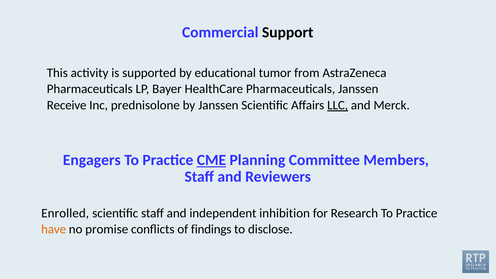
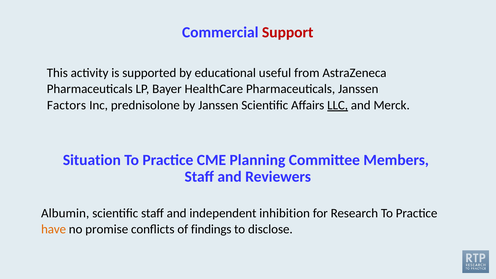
Support colour: black -> red (288, 32)
tumor: tumor -> useful (275, 73)
Receive: Receive -> Factors (66, 105)
Engagers: Engagers -> Situation (92, 160)
CME underline: present -> none (211, 160)
Enrolled: Enrolled -> Albumin (65, 213)
